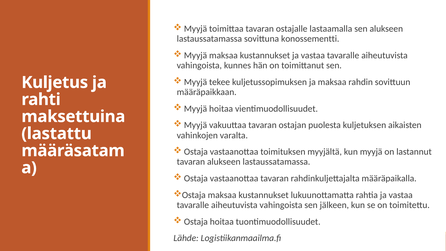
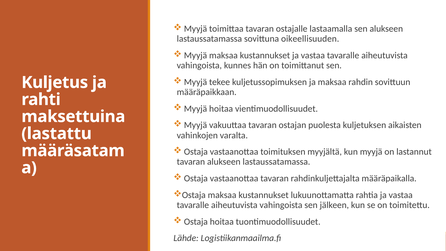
konossementti: konossementti -> oikeellisuuden (310, 39)
